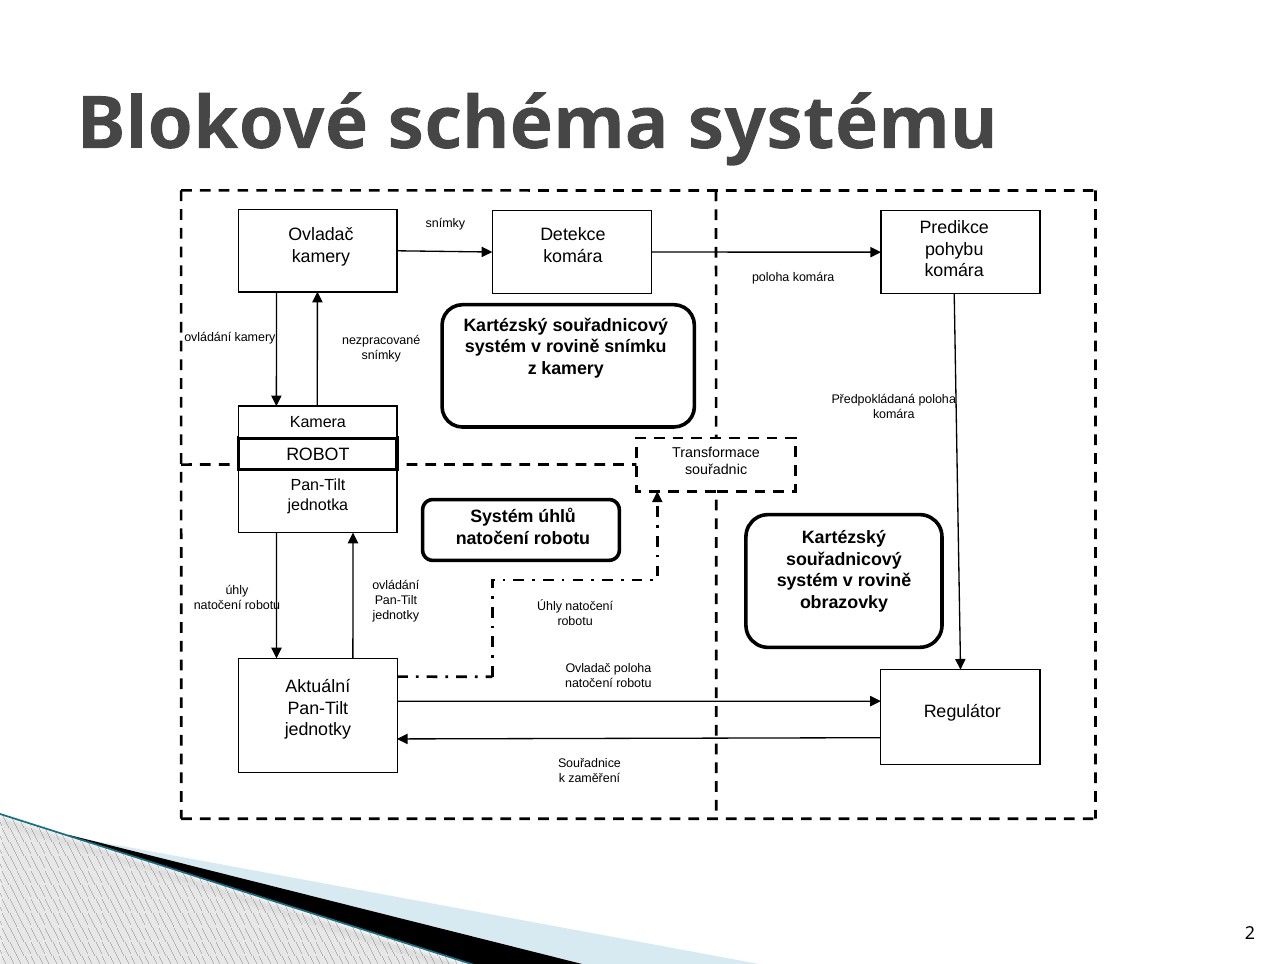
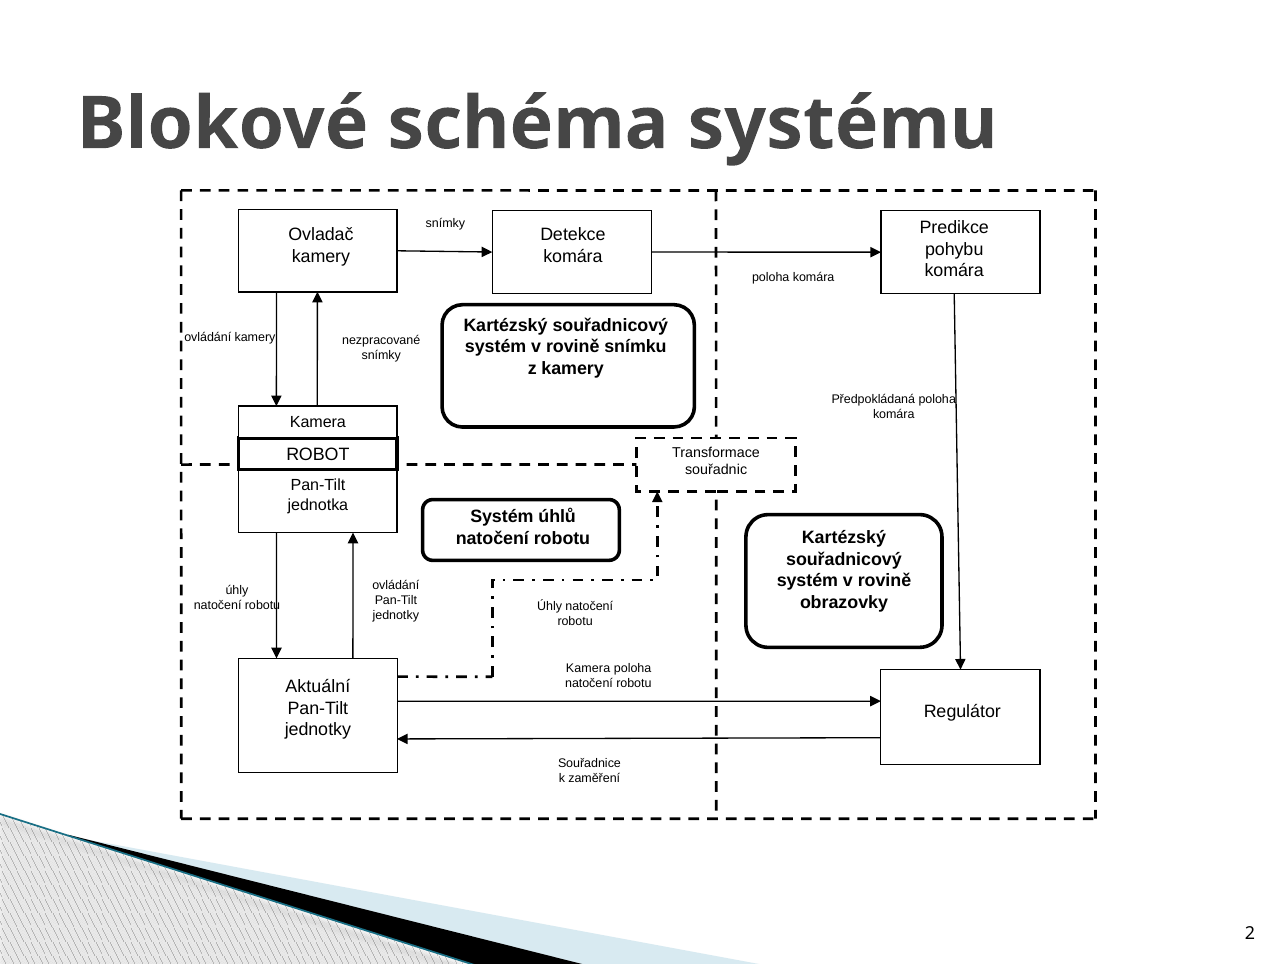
Ovladač: Ovladač -> Kamera (588, 668)
